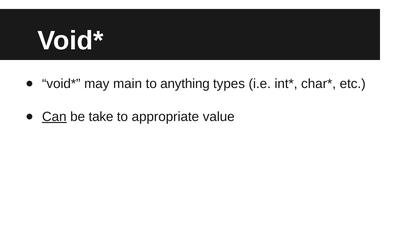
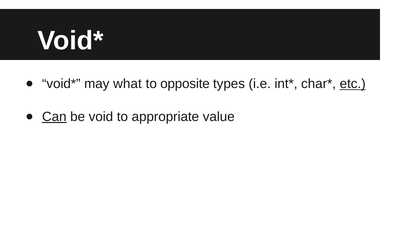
main: main -> what (127, 84)
anything: anything -> opposite (185, 84)
etc underline: none -> present (353, 84)
take: take -> void (101, 117)
